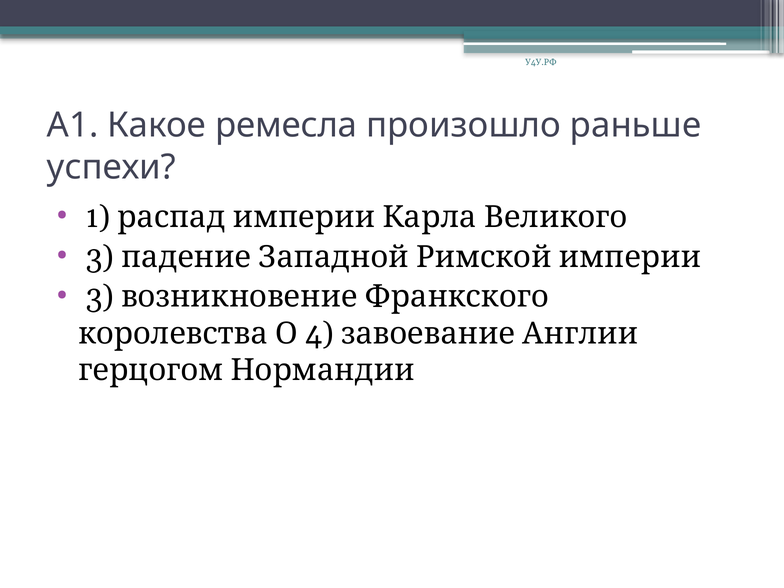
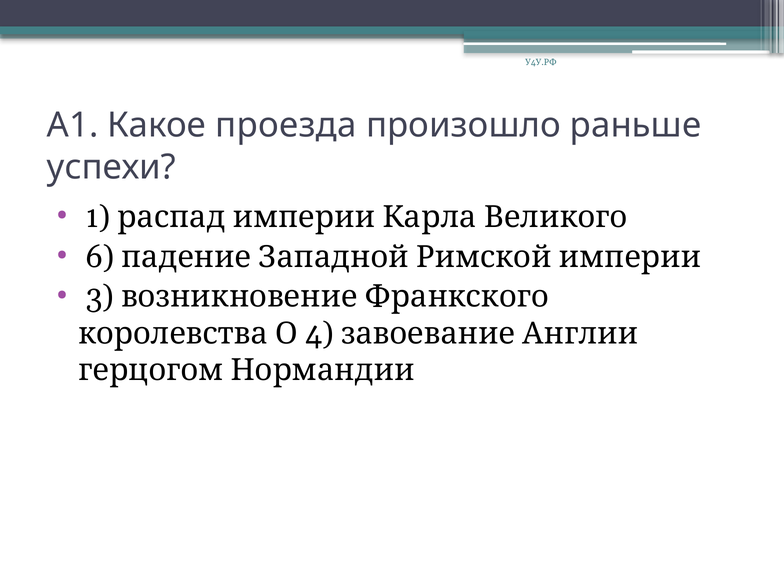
ремесла: ремесла -> проезда (286, 125)
3: 3 -> 6 (100, 257)
